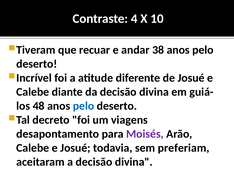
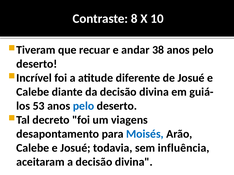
4: 4 -> 8 (134, 19)
48: 48 -> 53 (39, 106)
Moisés colour: purple -> blue (145, 134)
preferiam: preferiam -> influência (184, 148)
